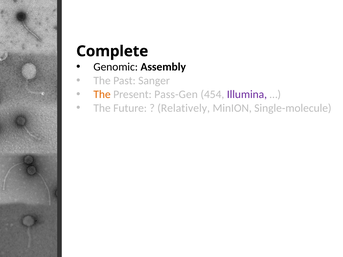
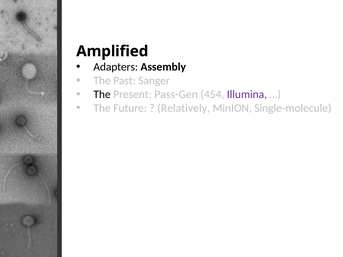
Complete: Complete -> Amplified (112, 51)
Genomic: Genomic -> Adapters (116, 67)
The colour: orange -> black (102, 94)
